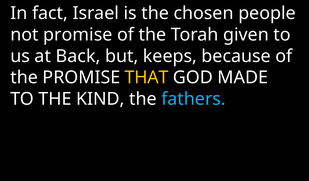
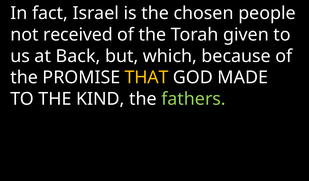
not promise: promise -> received (78, 35)
keeps: keeps -> which (170, 56)
fathers colour: light blue -> light green (194, 99)
